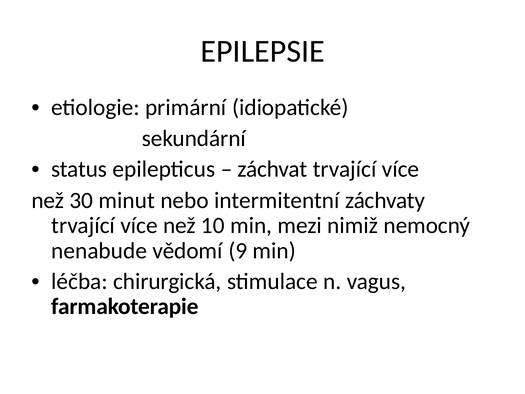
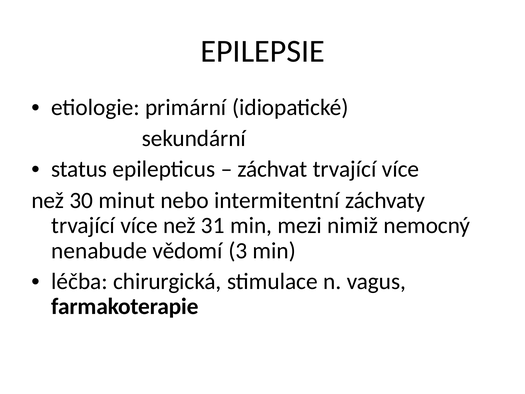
10: 10 -> 31 (213, 225)
9: 9 -> 3 (238, 251)
